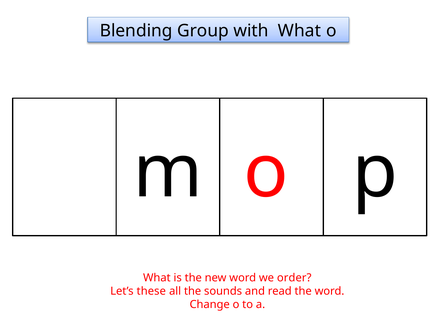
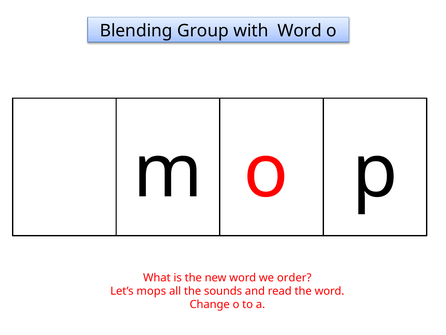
with What: What -> Word (300, 31)
these: these -> mops (151, 291)
